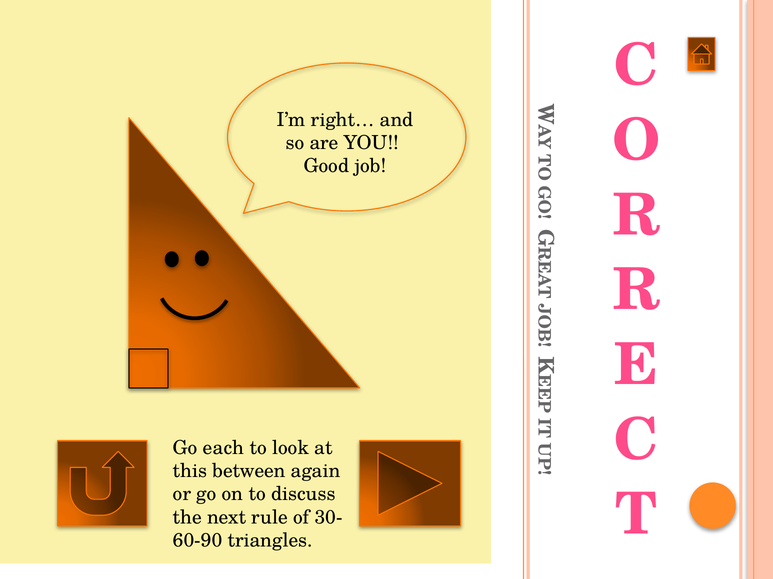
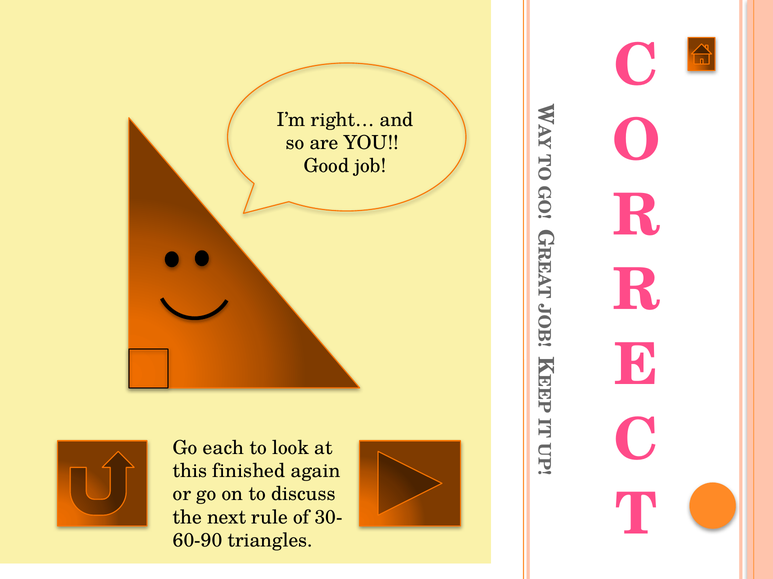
between: between -> finished (249, 472)
